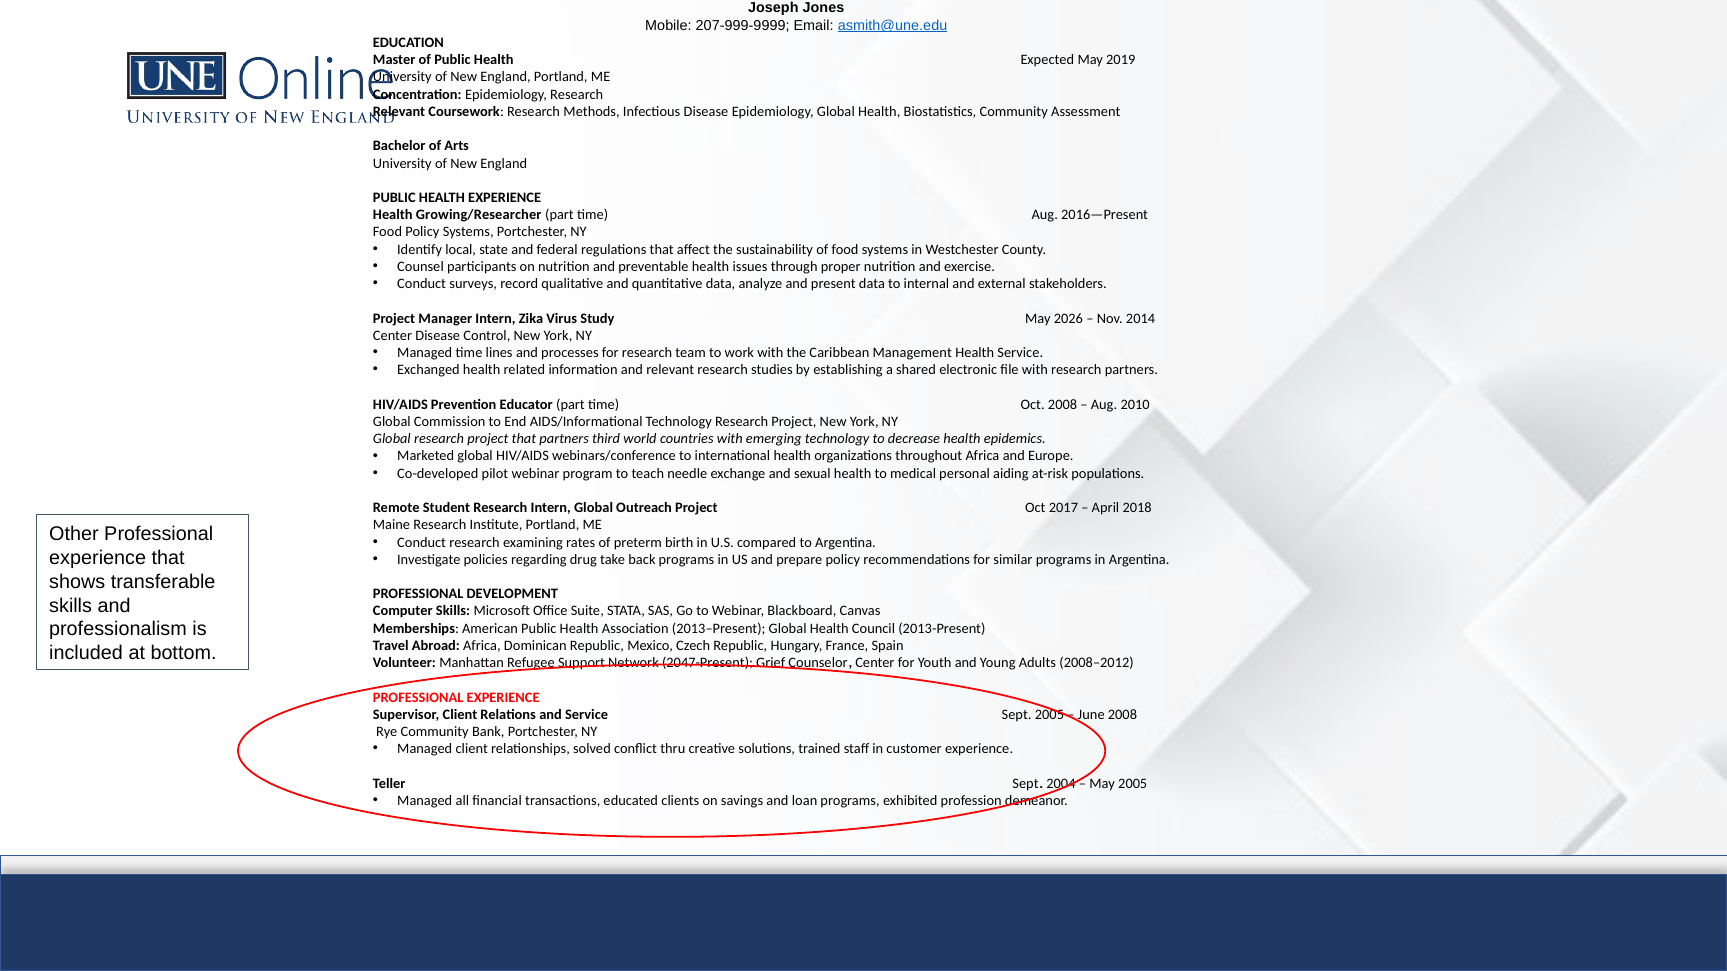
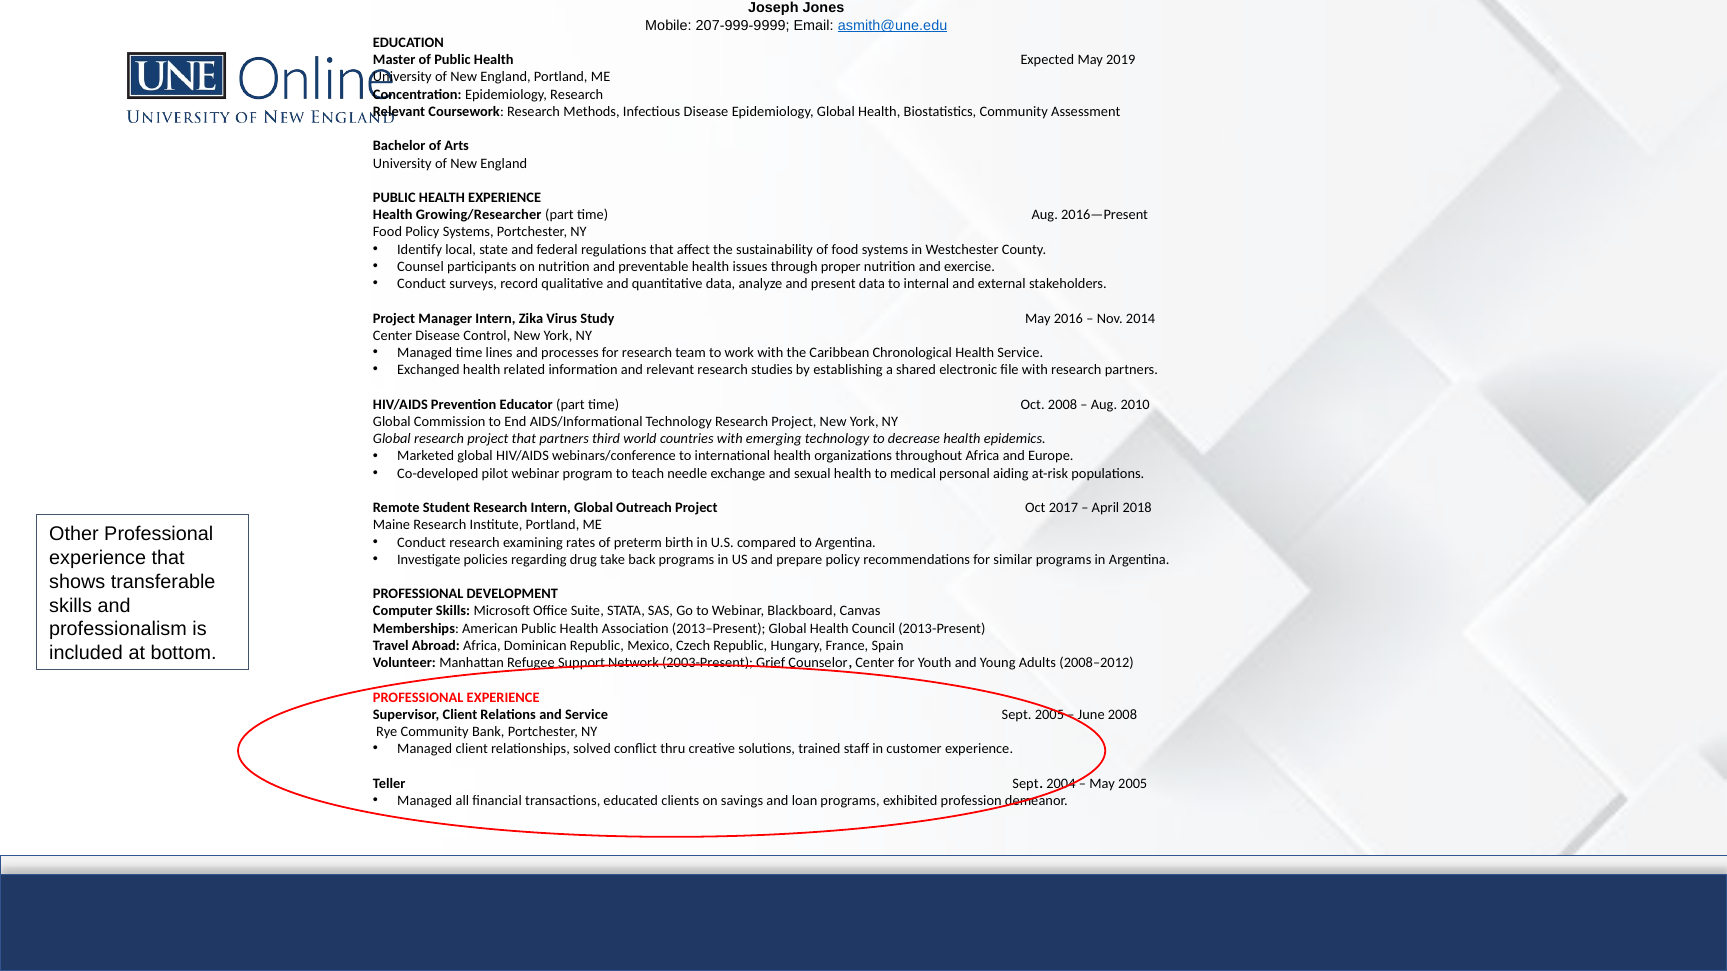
2026: 2026 -> 2016 (1068, 318)
Management: Management -> Chronological (912, 353)
2047-Present: 2047-Present -> 2003-Present (708, 663)
